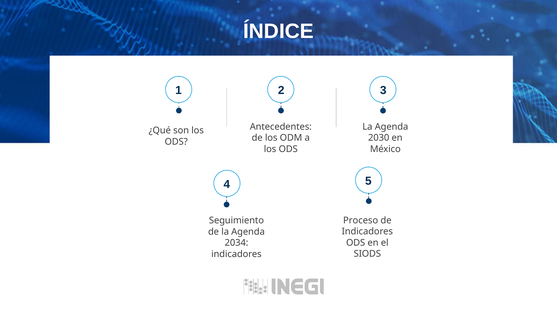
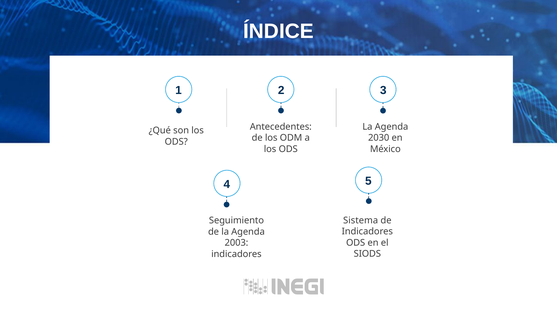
Proceso: Proceso -> Sistema (361, 221)
2034: 2034 -> 2003 (236, 243)
